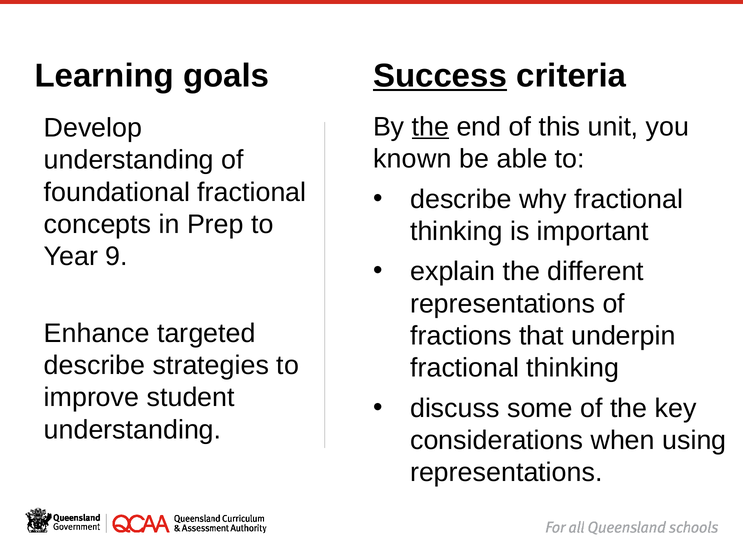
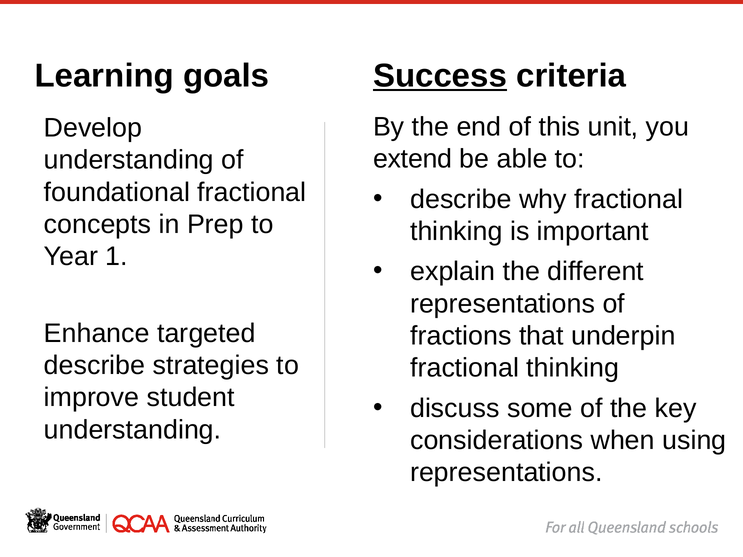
the underline: present -> none (430, 127)
known: known -> extend (413, 159)
9: 9 -> 1 (117, 257)
